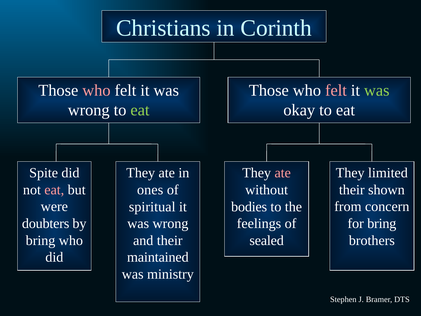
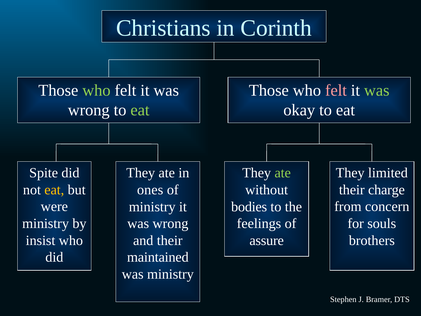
who colour: pink -> light green (96, 90)
ate colour: pink -> light green (283, 173)
eat colour: pink -> yellow (54, 190)
shown: shown -> charge (386, 190)
spiritual: spiritual -> ministry (152, 207)
doubters: doubters -> ministry (46, 223)
for bring: bring -> souls (382, 223)
bring: bring -> insist (41, 240)
sealed: sealed -> assure (267, 240)
